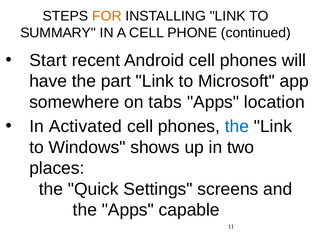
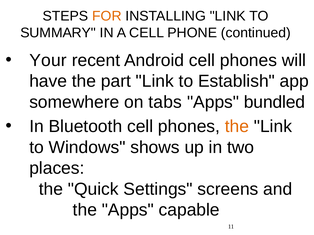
Start: Start -> Your (48, 60)
Microsoft: Microsoft -> Establish (236, 81)
location: location -> bundled (274, 102)
Activated: Activated -> Bluetooth (85, 127)
the colour: blue -> orange (237, 127)
